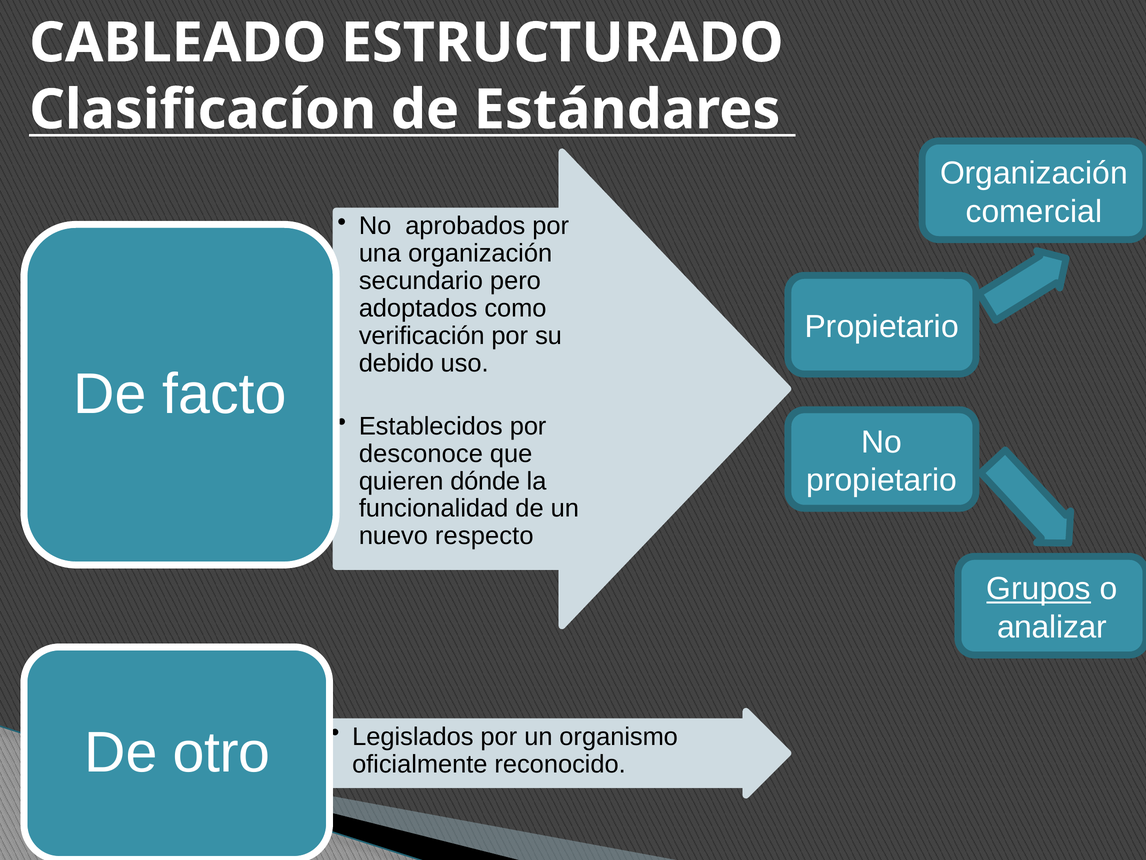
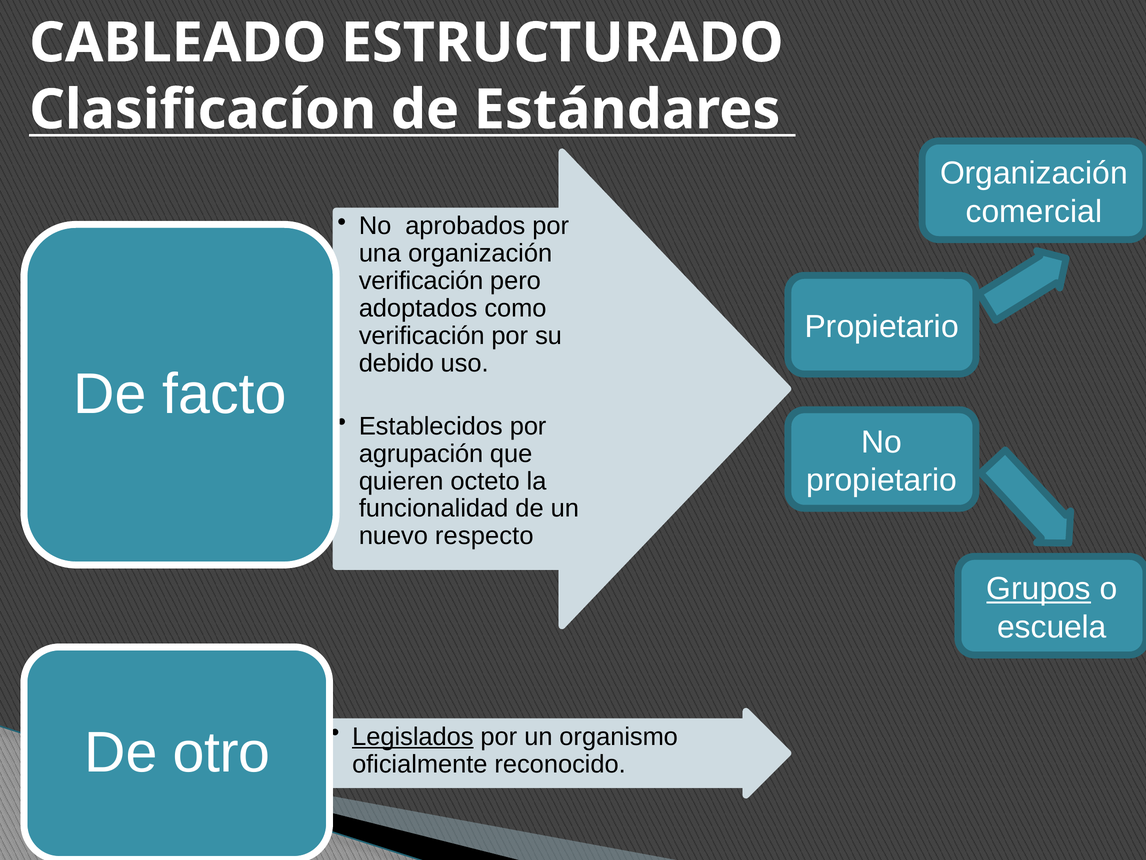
secundario: secundario -> verificación (421, 281)
desconoce: desconoce -> agrupación (421, 453)
dónde: dónde -> octeto (485, 481)
analizar: analizar -> escuela (1052, 627)
Legislados underline: none -> present (413, 736)
